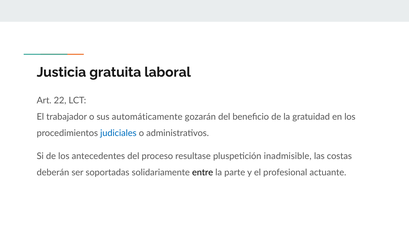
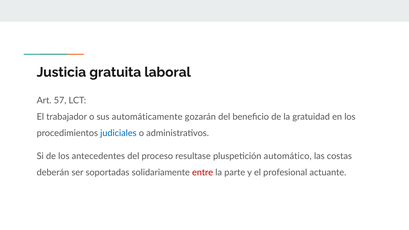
22: 22 -> 57 (60, 100)
inadmisible: inadmisible -> automático (288, 156)
entre colour: black -> red (203, 173)
